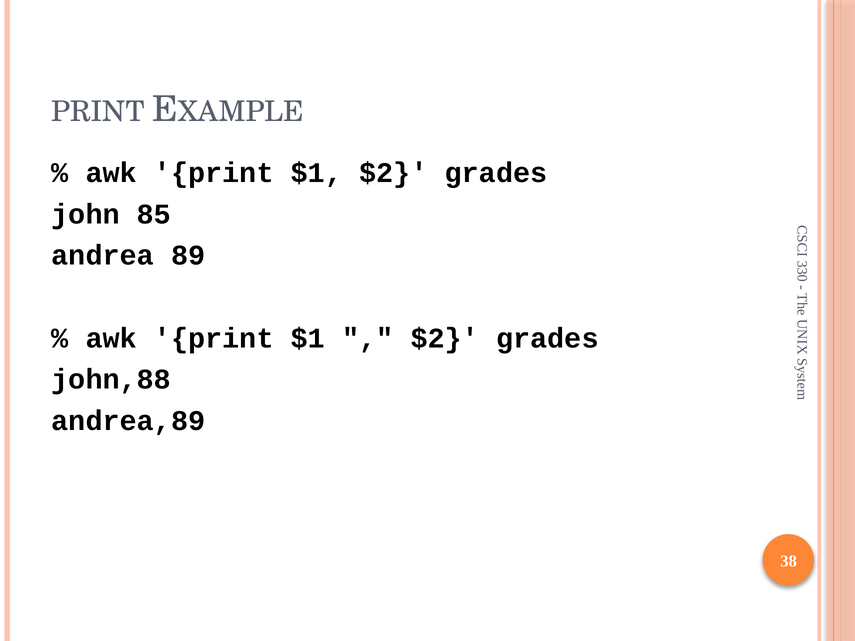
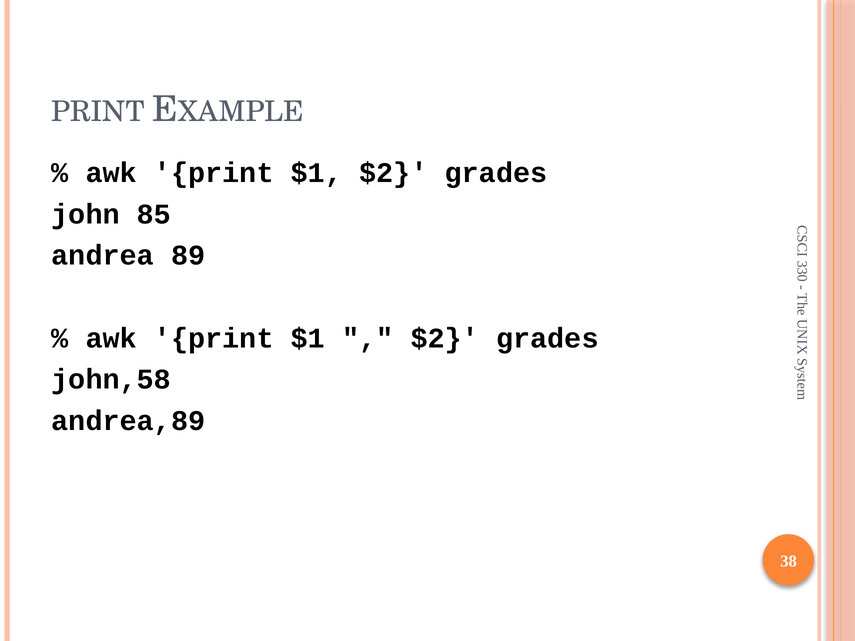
john,88: john,88 -> john,58 (111, 380)
